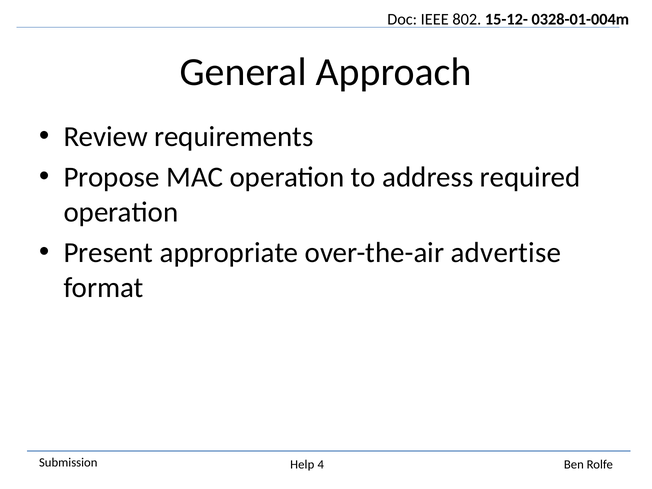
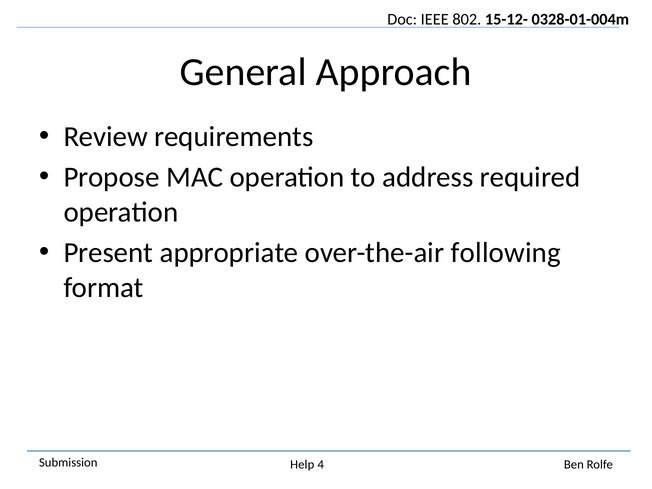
advertise: advertise -> following (506, 253)
